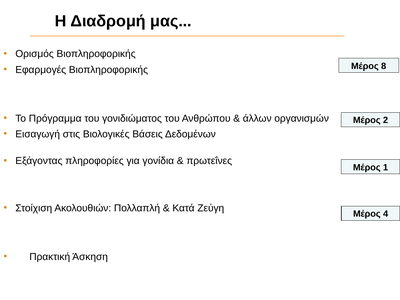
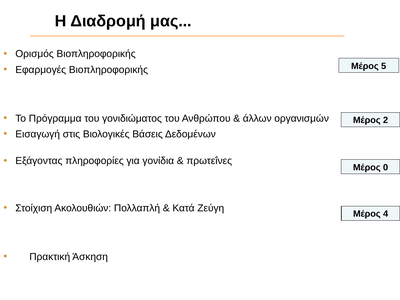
8: 8 -> 5 (384, 66)
1: 1 -> 0 (386, 167)
